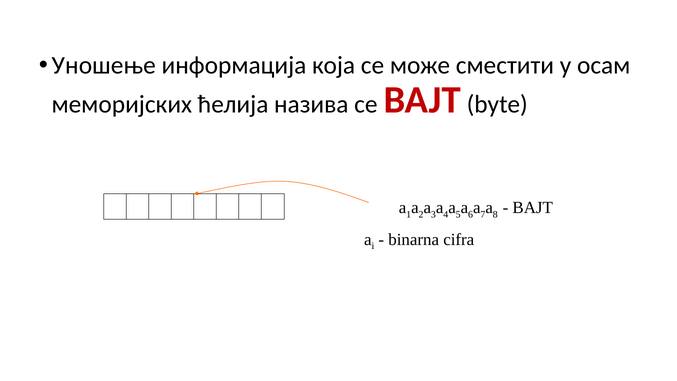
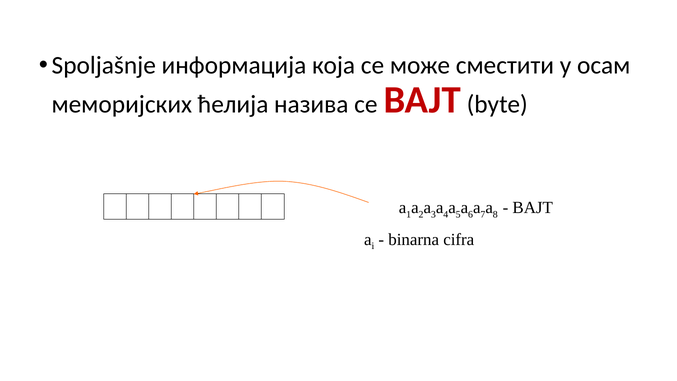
Уношење: Уношење -> Spoljašnje (104, 65)
